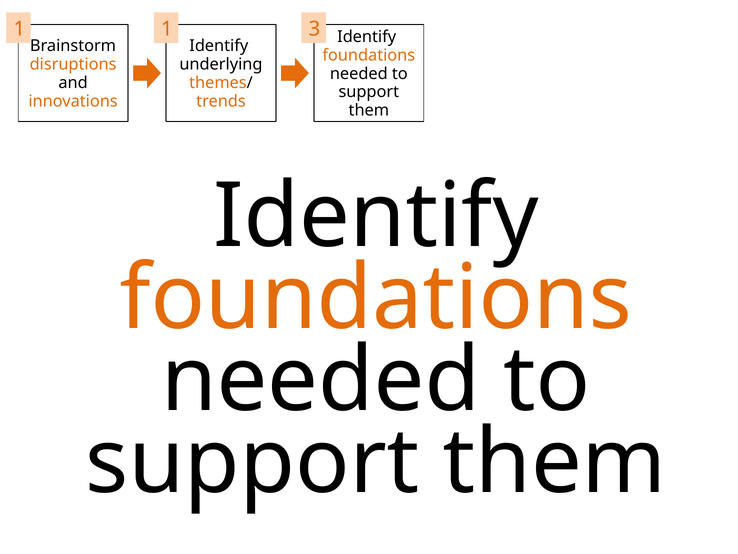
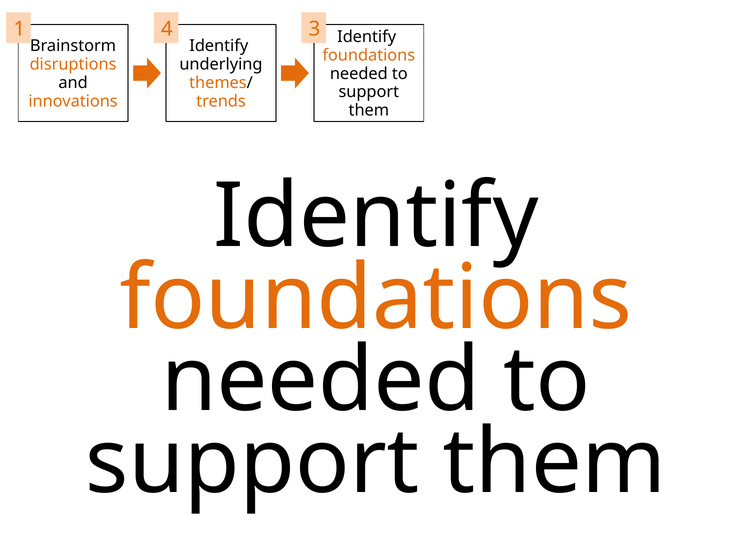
1 1: 1 -> 4 (167, 29)
